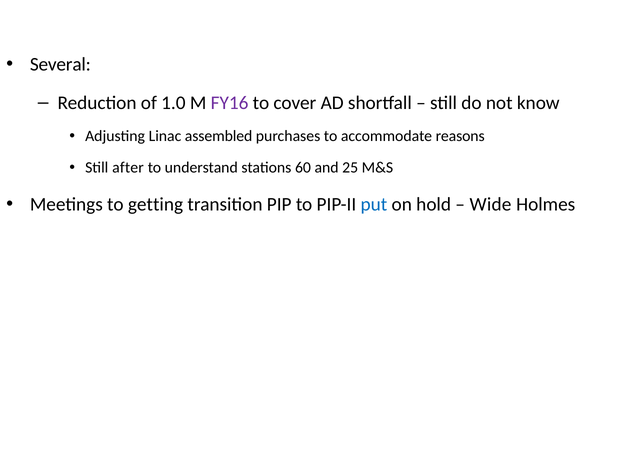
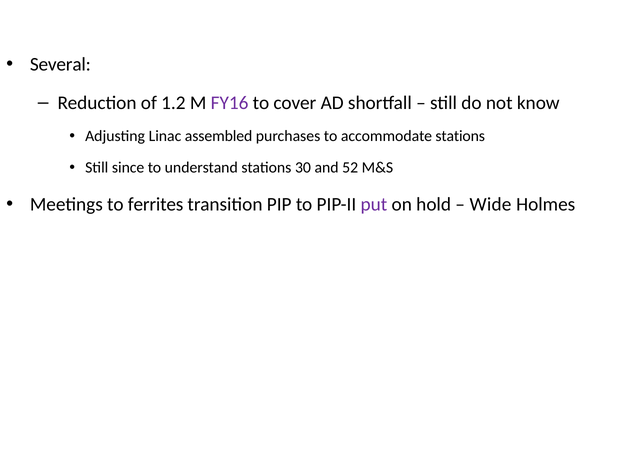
1.0: 1.0 -> 1.2 (173, 103)
accommodate reasons: reasons -> stations (460, 136)
after: after -> since (128, 168)
60: 60 -> 30 (303, 168)
25: 25 -> 52 (350, 168)
getting: getting -> ferrites (156, 205)
put colour: blue -> purple (374, 205)
